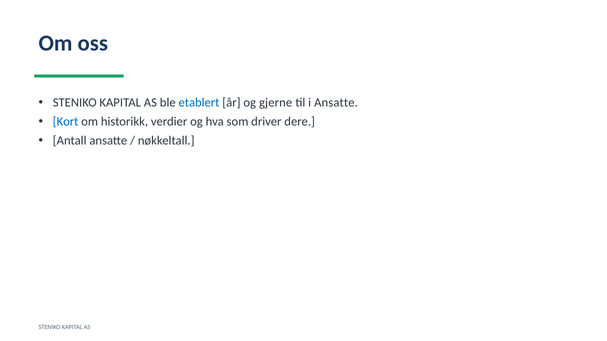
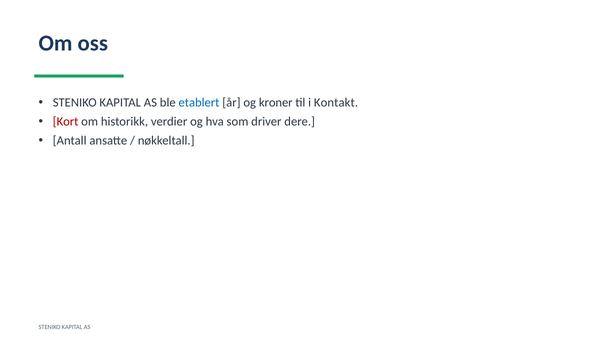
gjerne: gjerne -> kroner (276, 103)
i Ansatte: Ansatte -> Kontakt (336, 103)
Kort colour: blue -> red (66, 122)
